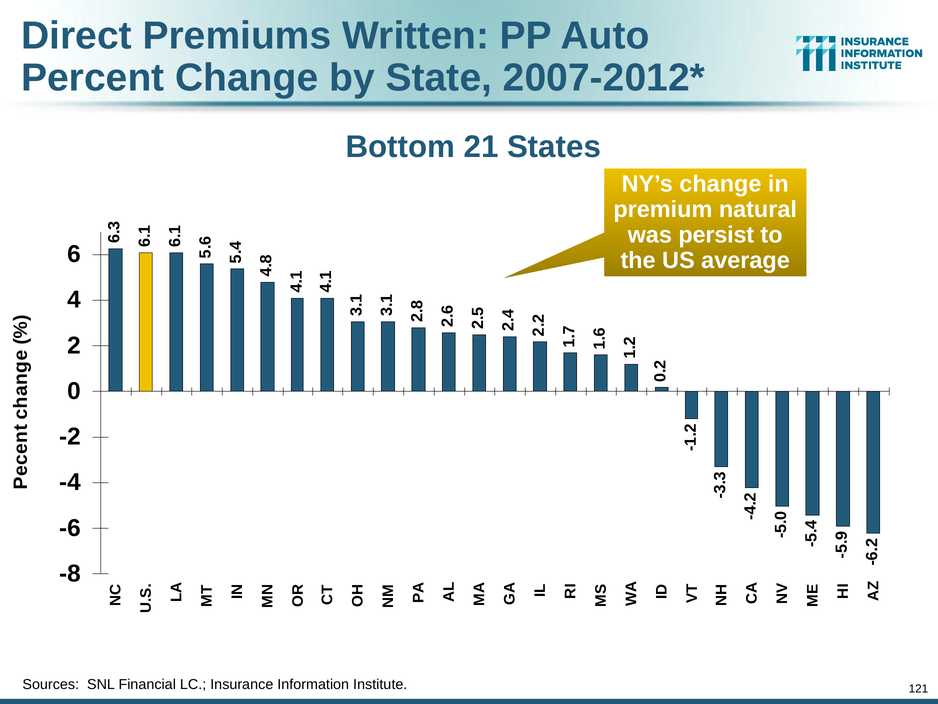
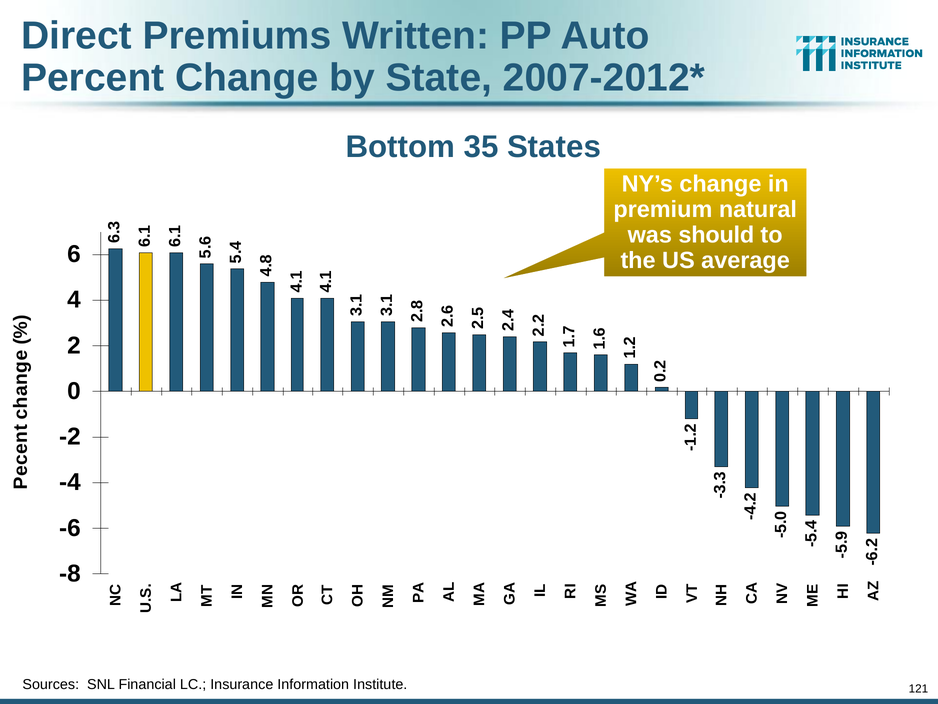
21: 21 -> 35 (481, 147)
persist: persist -> should (716, 235)
